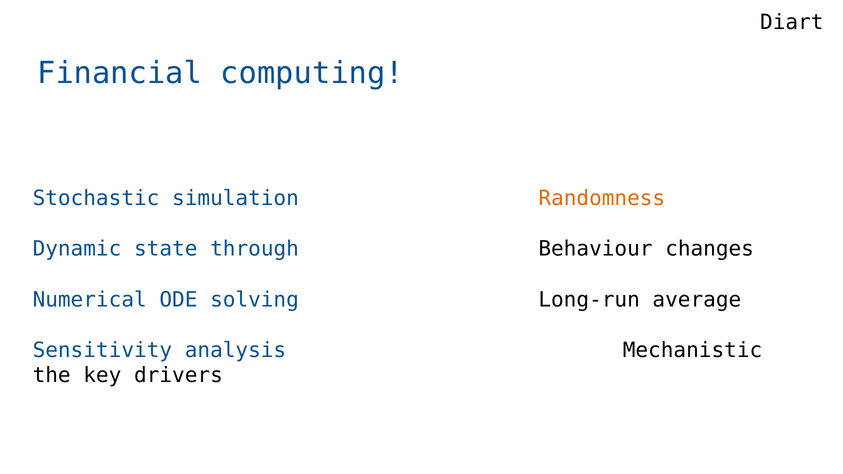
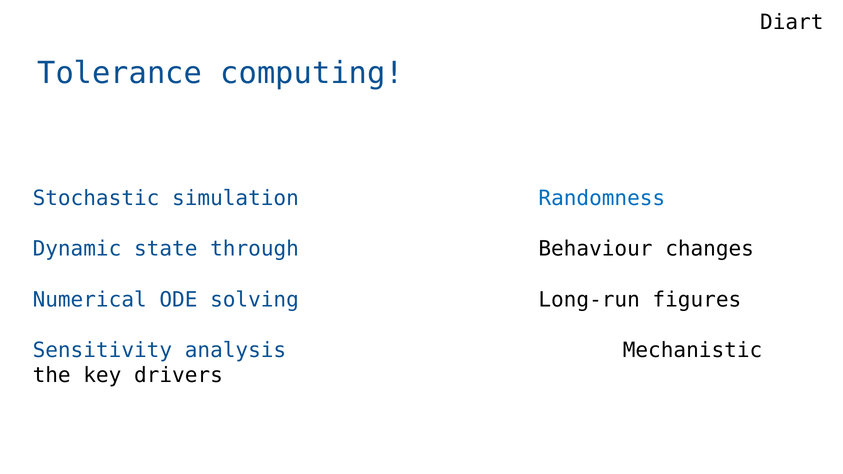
Financial: Financial -> Tolerance (120, 73)
Randomness colour: orange -> blue (602, 199)
average: average -> figures (697, 300)
